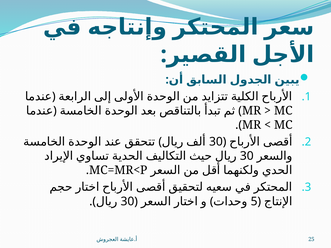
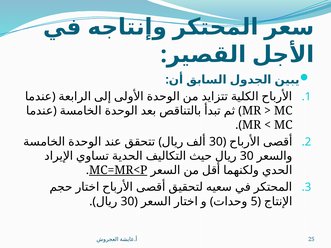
MC=MR<P underline: none -> present (118, 170)
